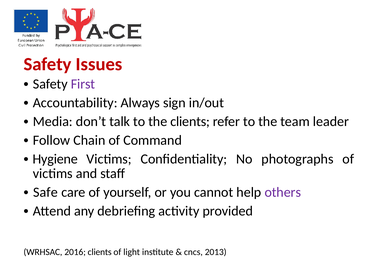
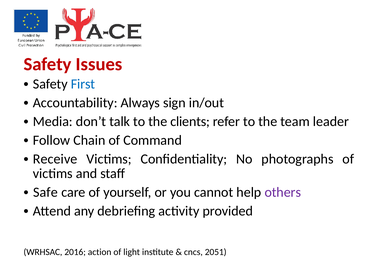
First colour: purple -> blue (83, 84)
Hygiene: Hygiene -> Receive (55, 159)
2016 clients: clients -> action (100, 252)
2013: 2013 -> 2051 (216, 252)
